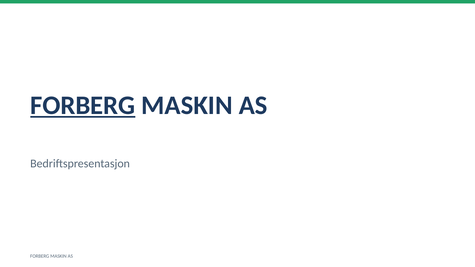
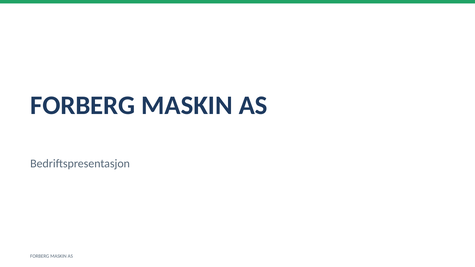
FORBERG underline: present -> none (83, 105)
